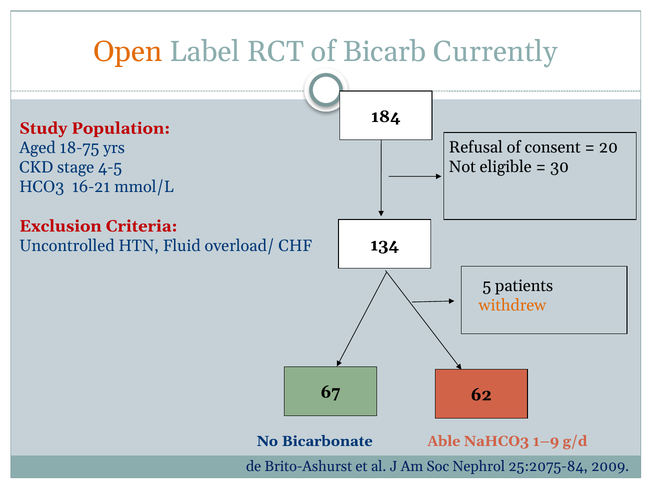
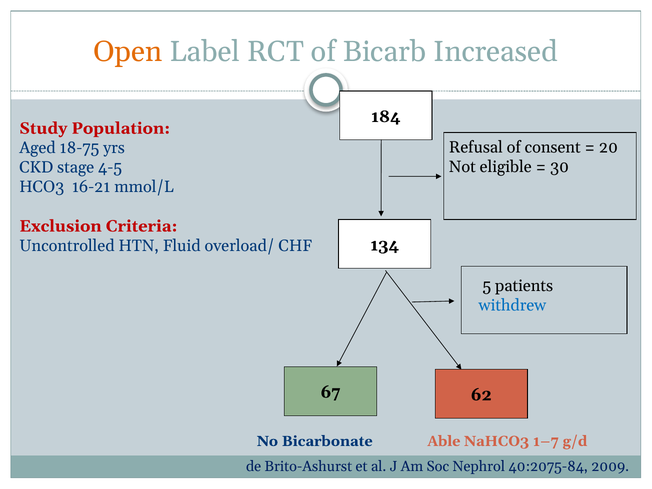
Currently: Currently -> Increased (496, 52)
withdrew colour: orange -> blue (513, 305)
1–9: 1–9 -> 1–7 (546, 441)
25:2075-84: 25:2075-84 -> 40:2075-84 (548, 467)
